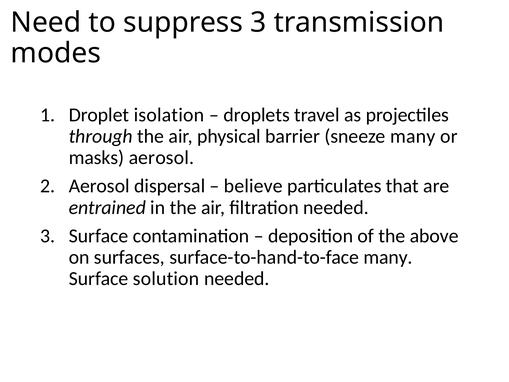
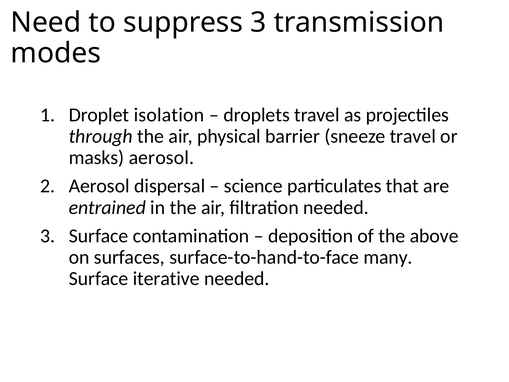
sneeze many: many -> travel (413, 136)
believe: believe -> science (253, 186)
solution: solution -> iterative (166, 279)
